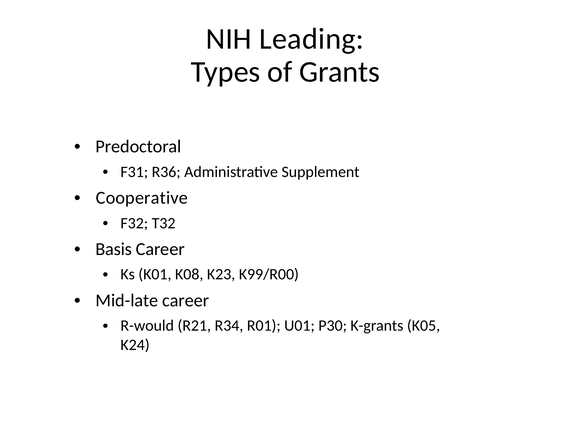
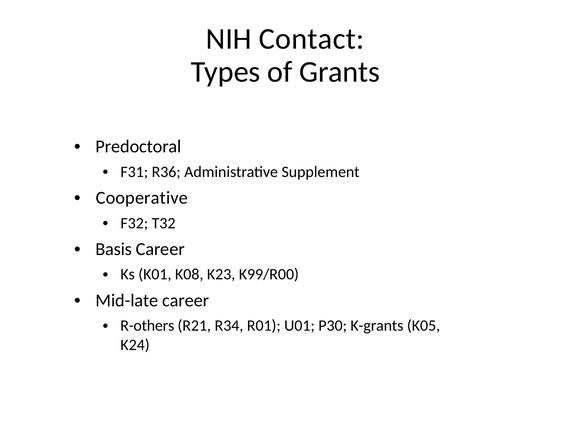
Leading: Leading -> Contact (312, 39)
R-would: R-would -> R-others (147, 326)
